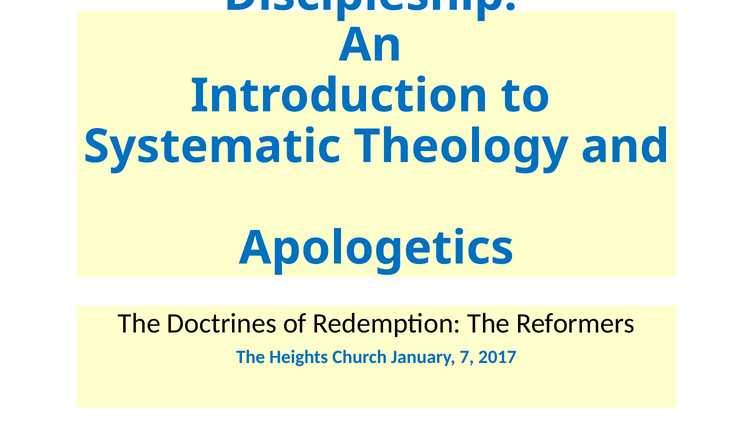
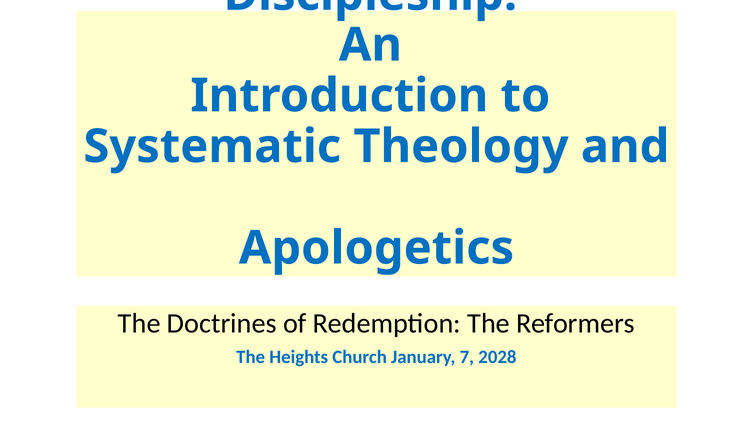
2017: 2017 -> 2028 (497, 357)
